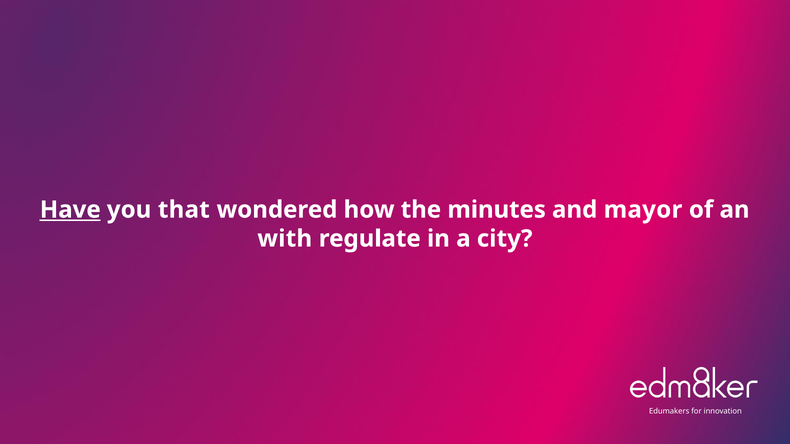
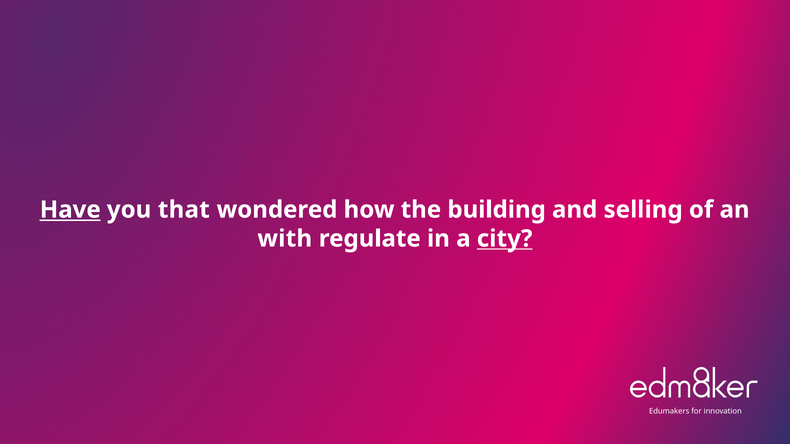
minutes: minutes -> building (497, 210)
mayor: mayor -> selling (643, 210)
city underline: none -> present (505, 239)
